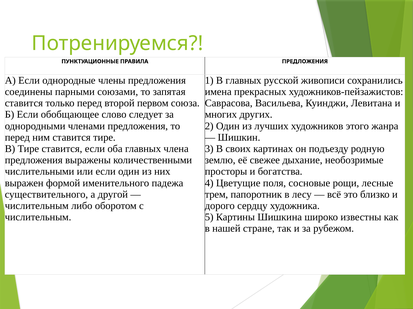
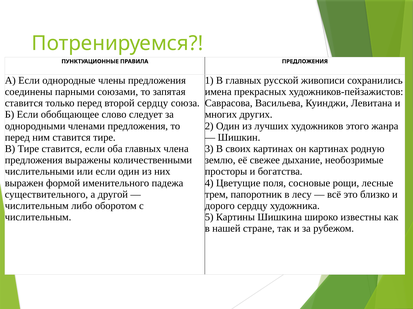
второй первом: первом -> сердцу (153, 103)
он подъезду: подъезду -> картинах (329, 149)
